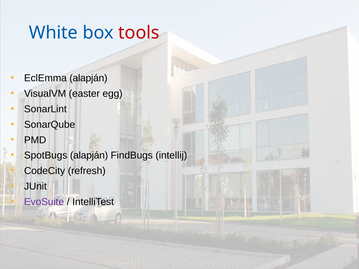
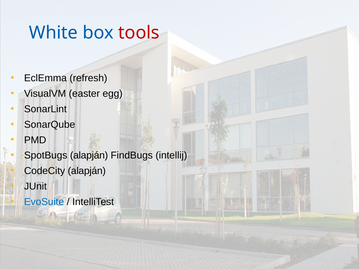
EclEmma alapján: alapján -> refresh (88, 78)
CodeCity refresh: refresh -> alapján (87, 171)
EvoSuite colour: purple -> blue (44, 202)
